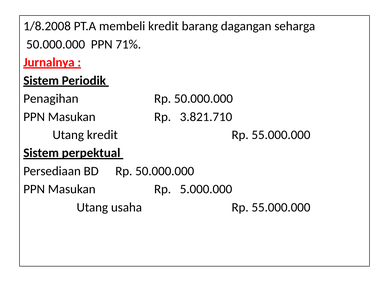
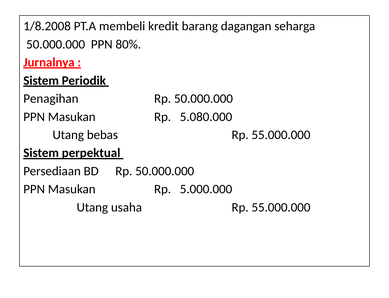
71%: 71% -> 80% (128, 44)
3.821.710: 3.821.710 -> 5.080.000 (206, 117)
Utang kredit: kredit -> bebas (102, 135)
